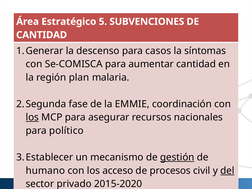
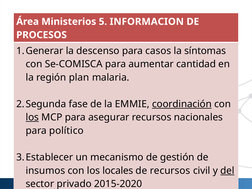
Estratégico: Estratégico -> Ministerios (69, 22)
SUBVENCIONES: SUBVENCIONES -> INFORMACION (147, 22)
CANTIDAD: CANTIDAD -> PROCESOS (42, 35)
coordinación underline: none -> present (182, 104)
gestión underline: present -> none (177, 157)
humano: humano -> insumos (45, 171)
acceso: acceso -> locales (118, 171)
de procesos: procesos -> recursos (170, 171)
